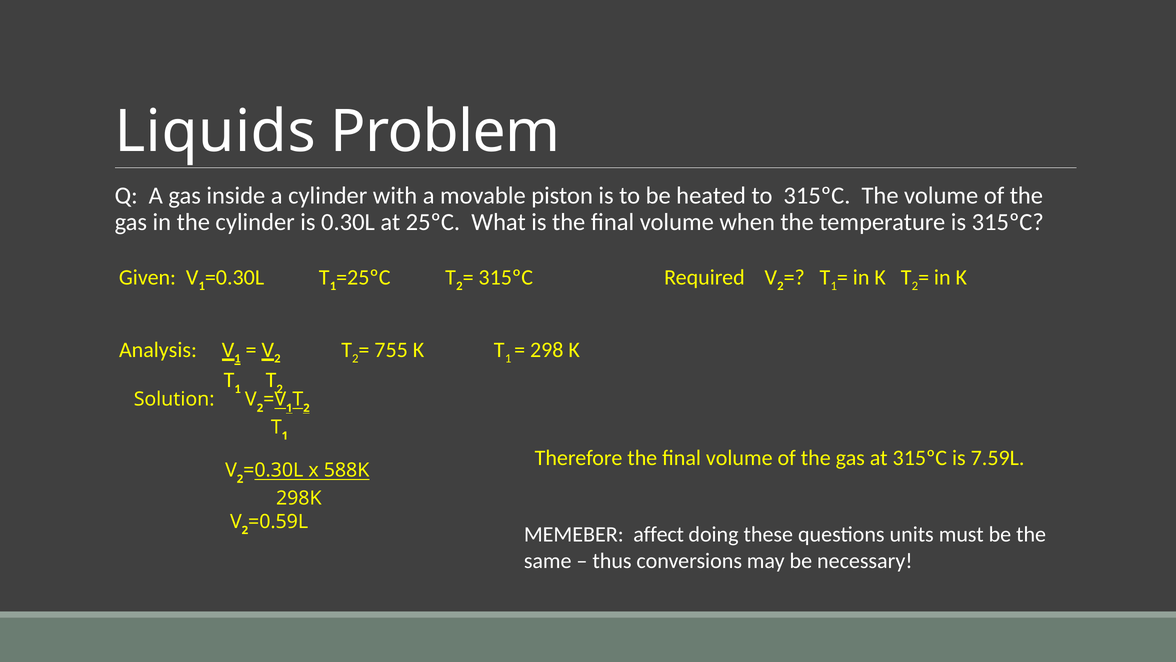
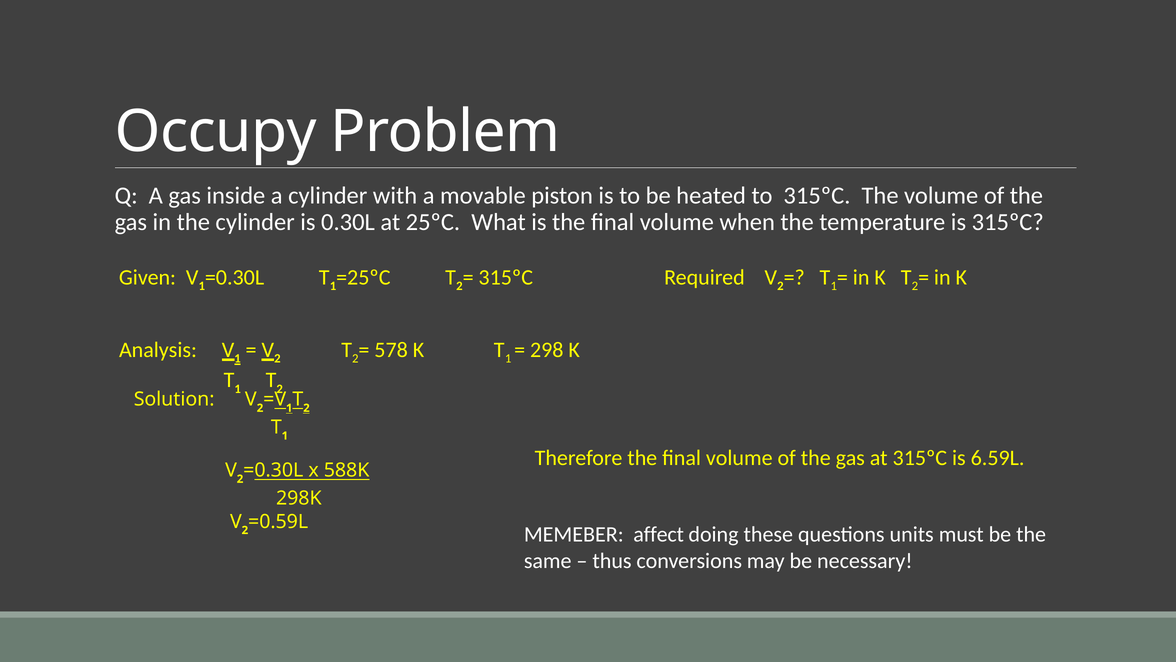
Liquids: Liquids -> Occupy (216, 132)
755: 755 -> 578 (391, 350)
7.59L: 7.59L -> 6.59L (998, 458)
